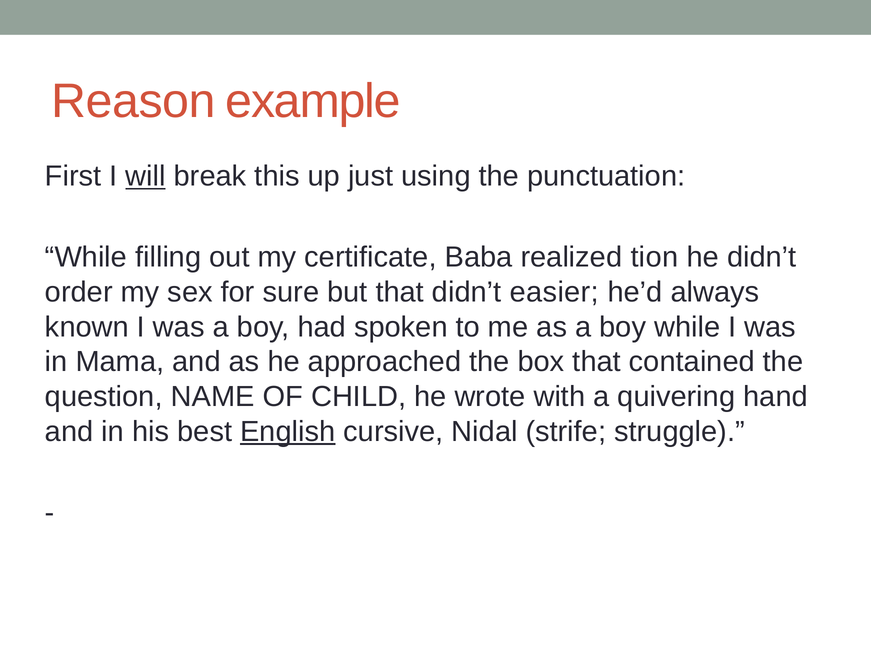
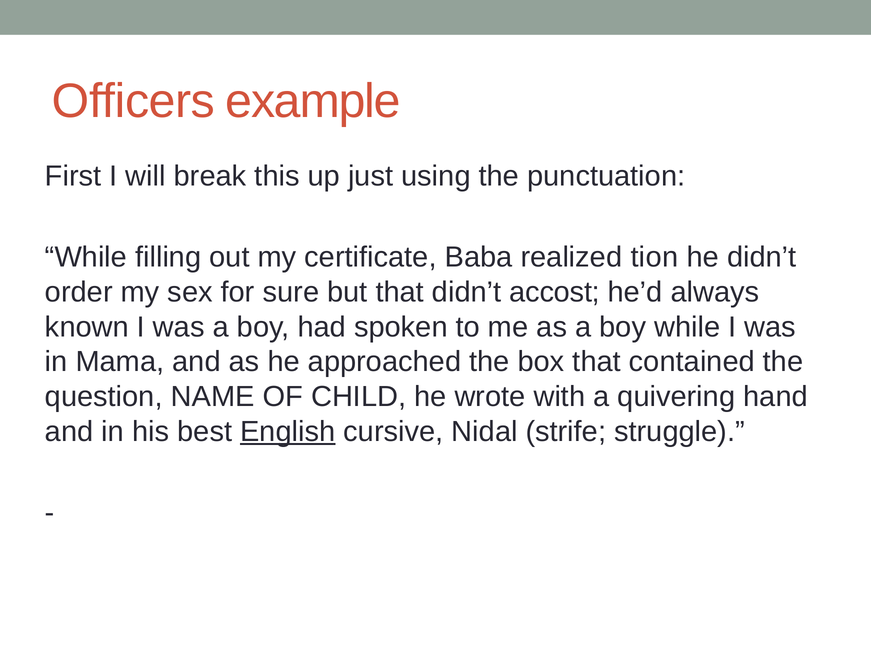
Reason: Reason -> Officers (133, 101)
will underline: present -> none (146, 176)
easier: easier -> accost (555, 292)
